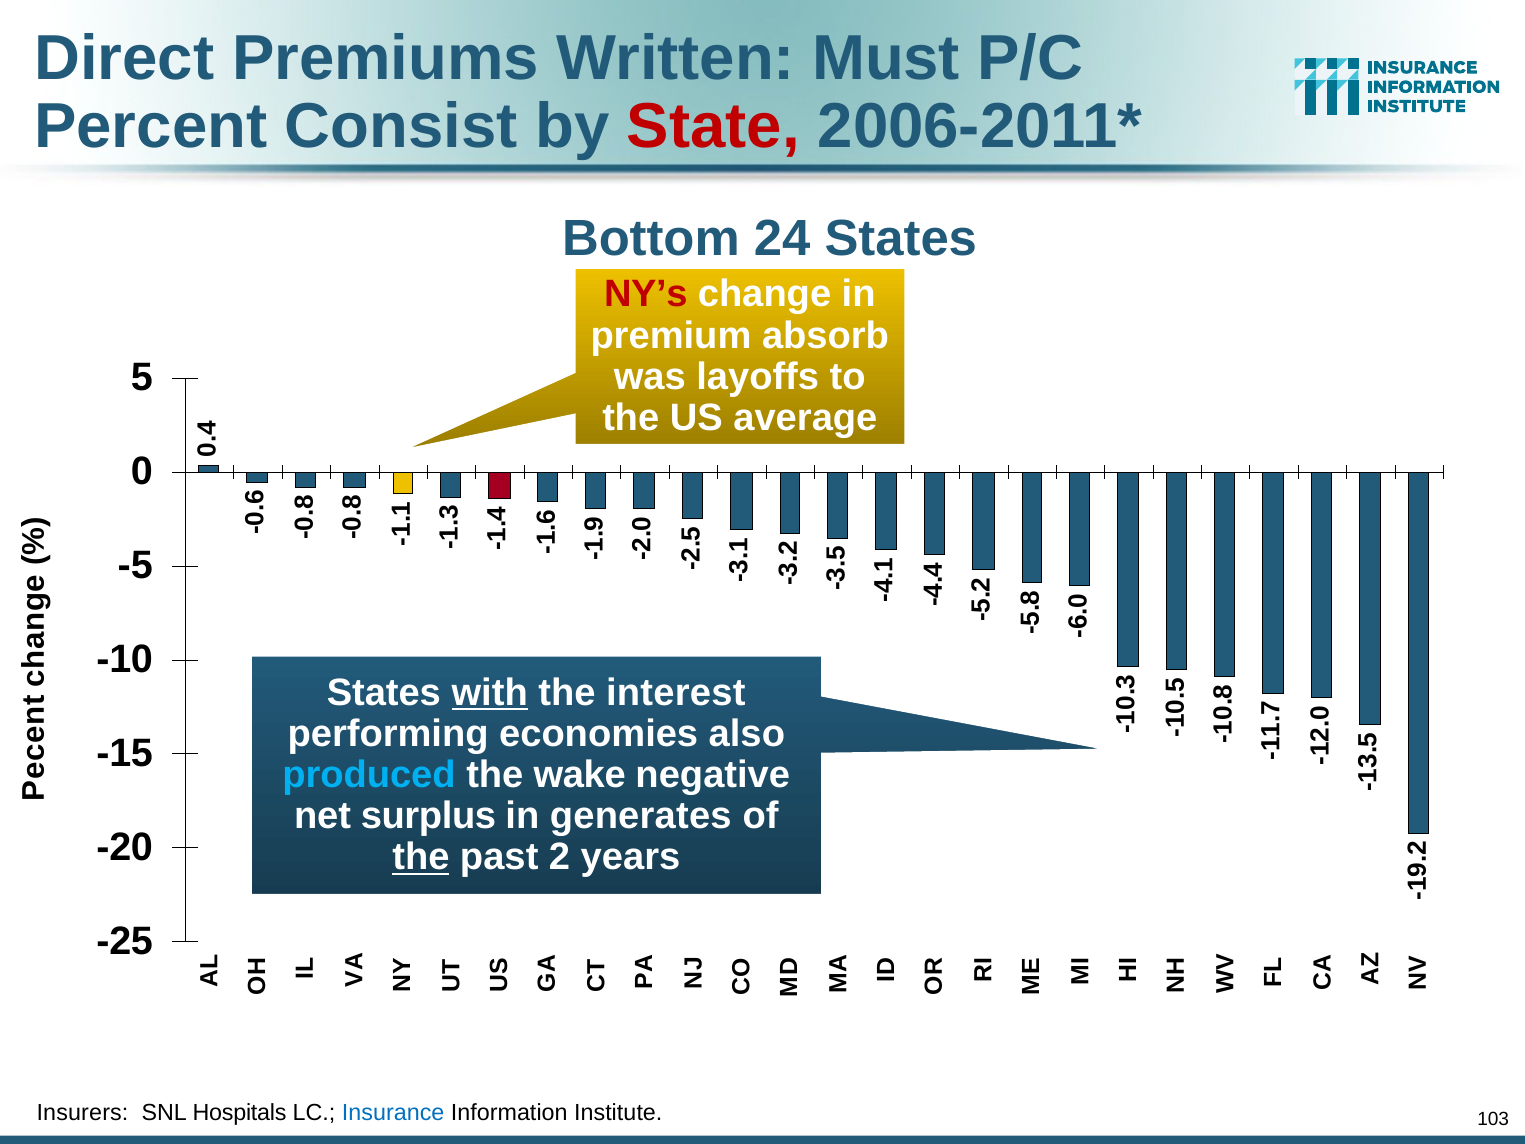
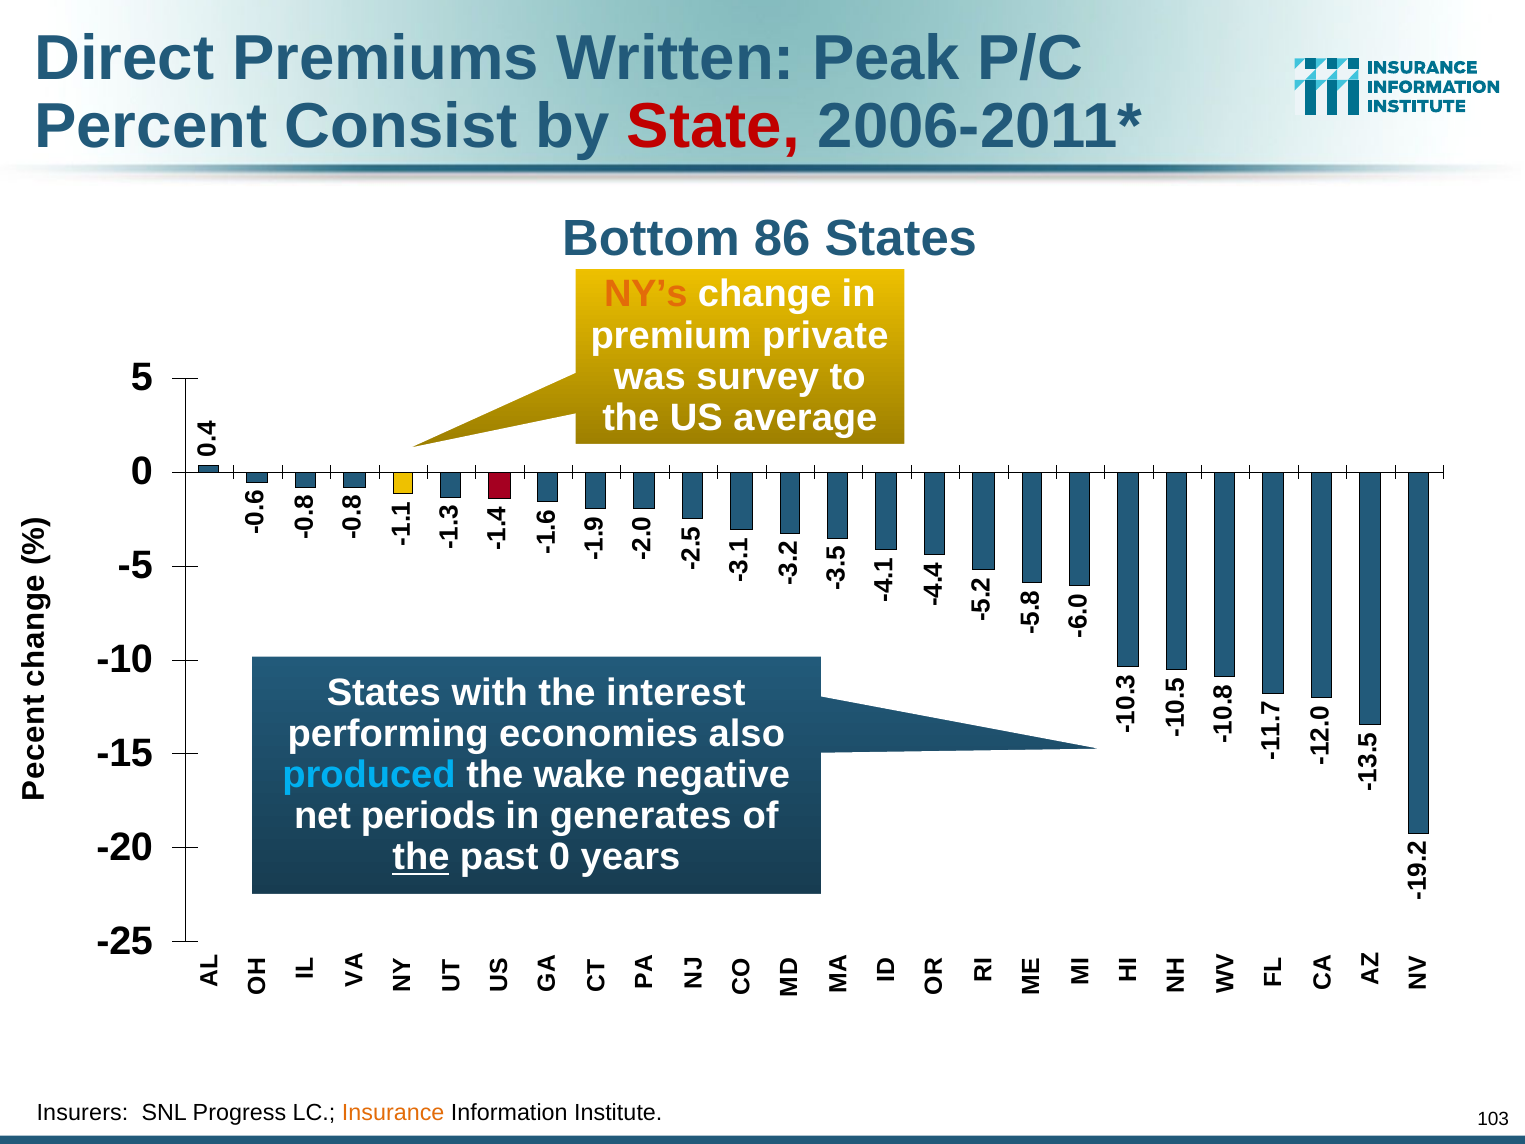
Must: Must -> Peak (886, 58)
24: 24 -> 86 (782, 238)
NY’s colour: red -> orange (646, 294)
absorb: absorb -> private (825, 336)
layoffs: layoffs -> survey (758, 377)
with underline: present -> none (490, 692)
surplus: surplus -> periods (428, 816)
past 2: 2 -> 0 (560, 857)
Hospitals: Hospitals -> Progress (239, 1113)
Insurance colour: blue -> orange (393, 1113)
